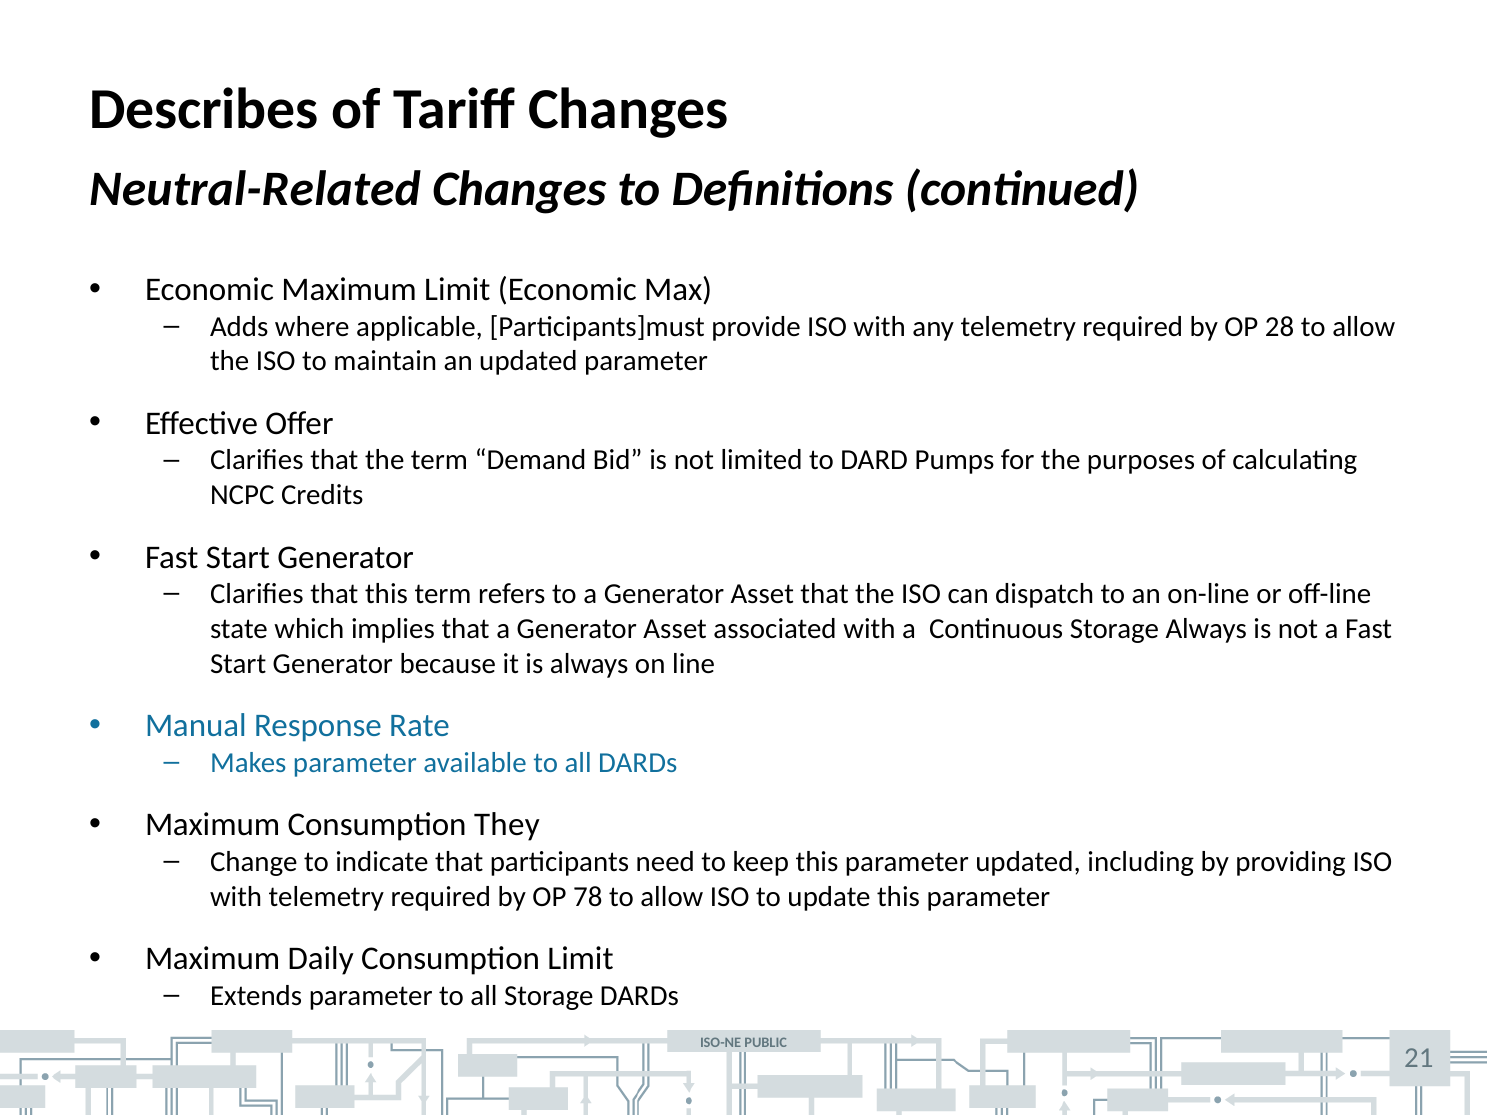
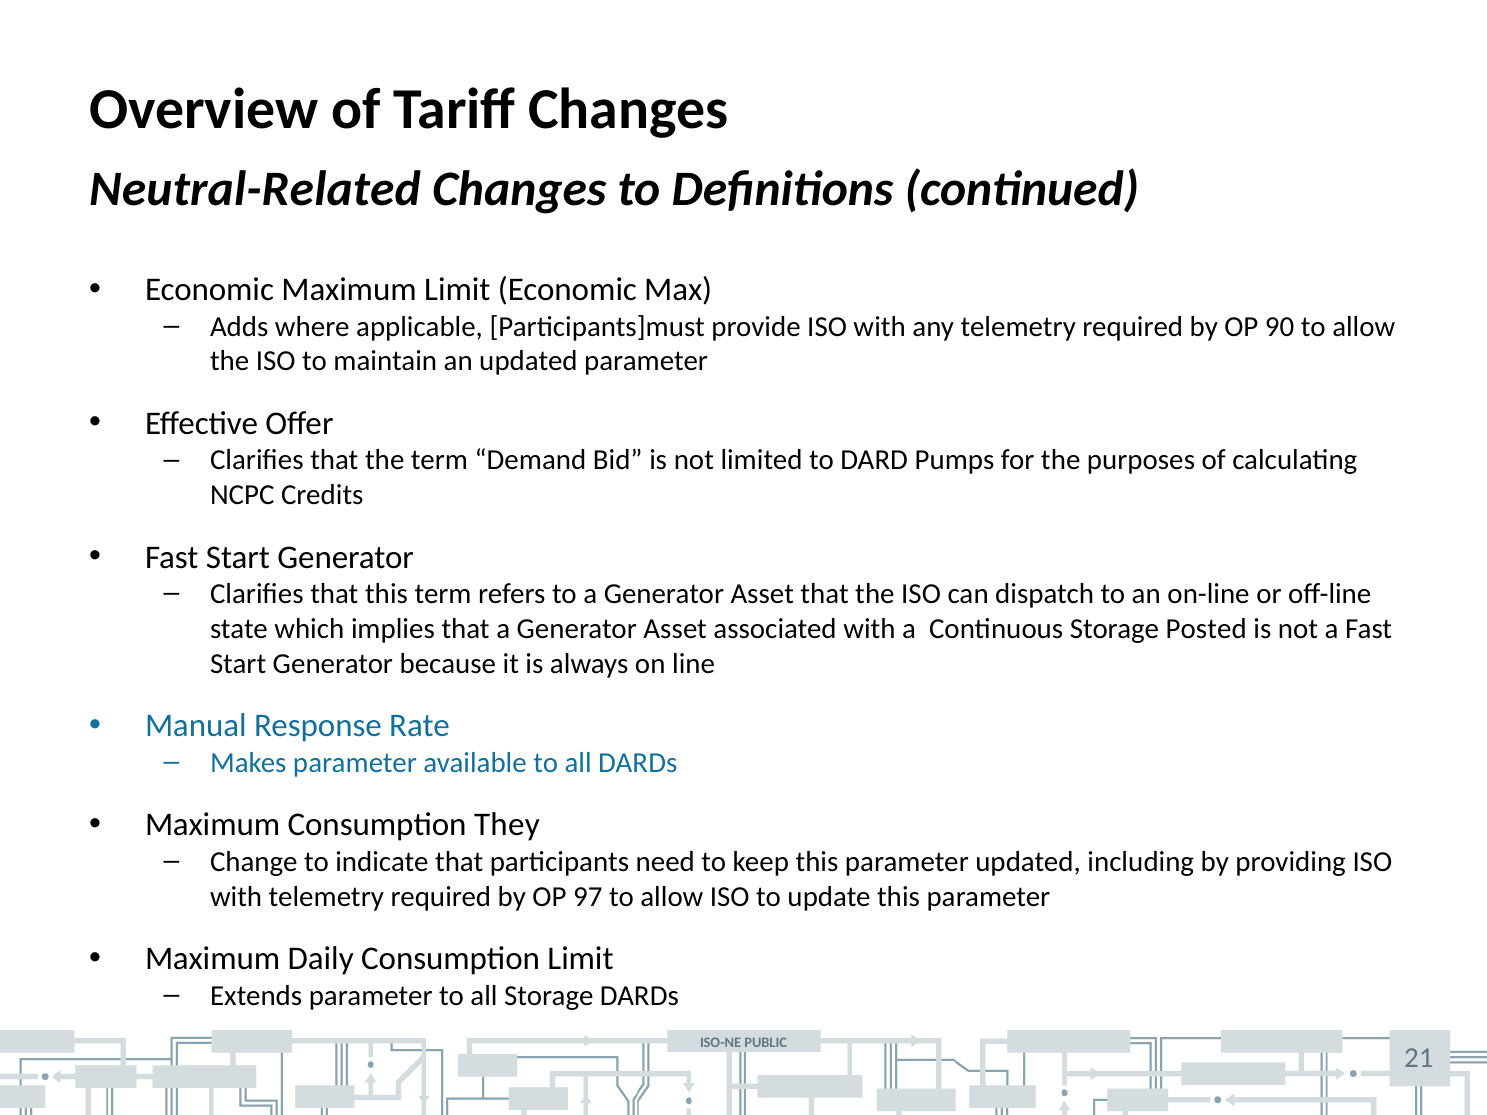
Describes: Describes -> Overview (204, 109)
28: 28 -> 90 (1280, 327)
Storage Always: Always -> Posted (1206, 629)
78: 78 -> 97 (588, 897)
